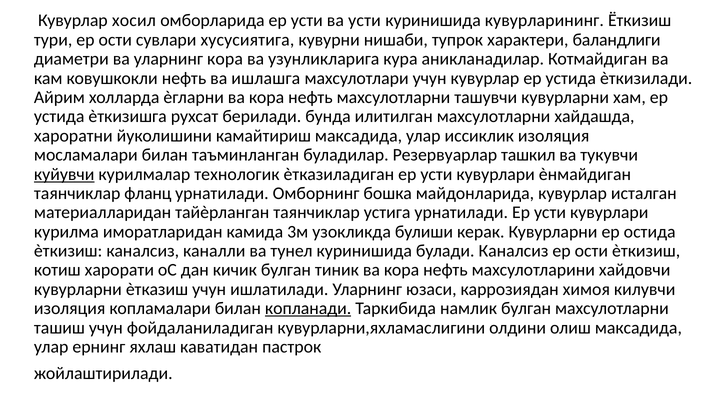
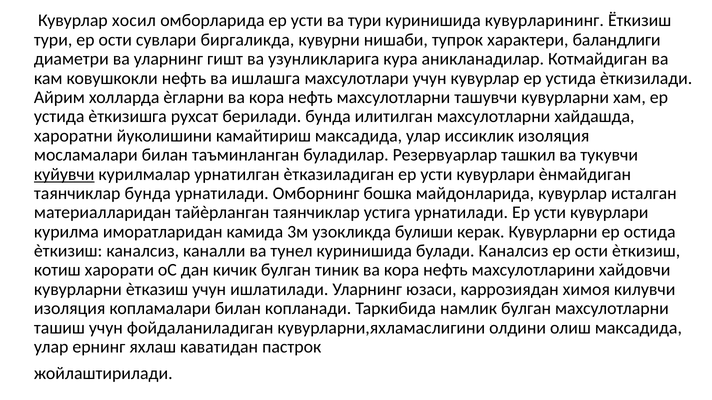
ва усти: усти -> тури (365, 21)
хусусиятига: хусусиятига -> биргаликда (247, 40)
уларнинг кора: кора -> гишт (225, 59)
технологик: технологик -> урнатилган (237, 174)
таянчиклар фланц: фланц -> бунда (148, 194)
копланади underline: present -> none (308, 309)
